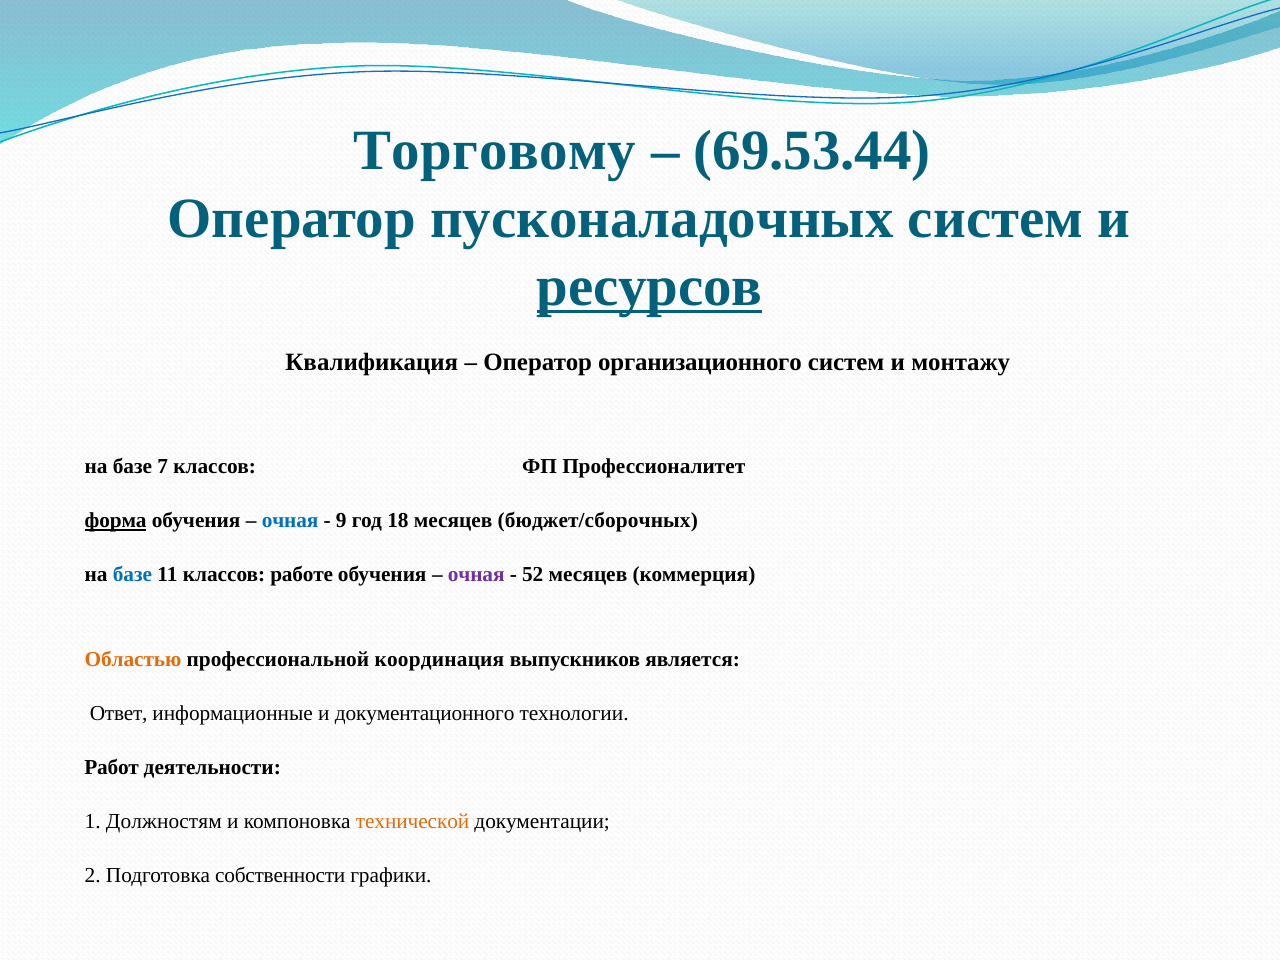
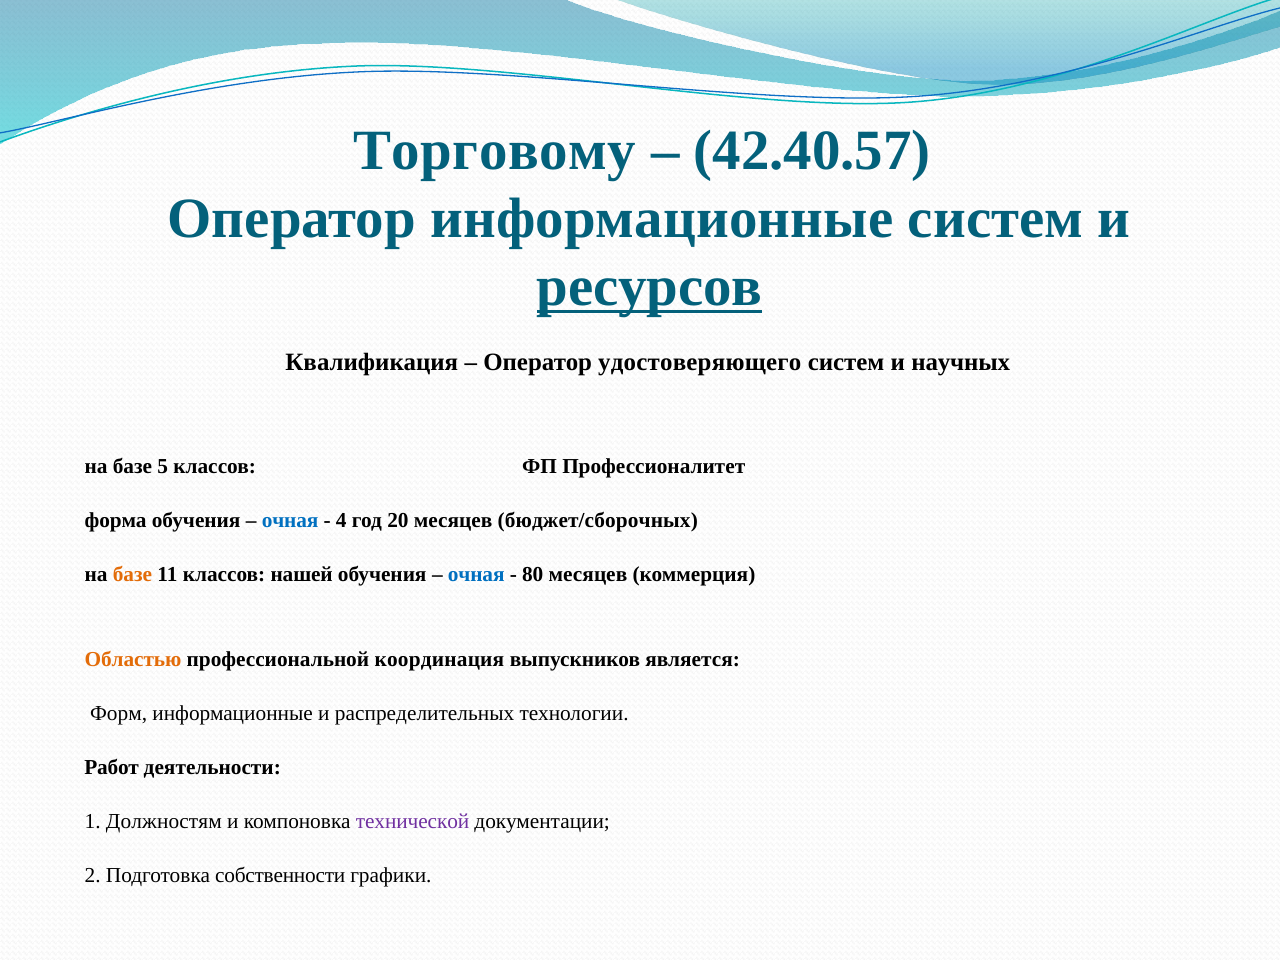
69.53.44: 69.53.44 -> 42.40.57 (812, 151)
Оператор пусконаладочных: пусконаладочных -> информационные (662, 219)
организационного: организационного -> удостоверяющего (700, 362)
монтажу: монтажу -> научных (961, 362)
7: 7 -> 5 (163, 467)
форма underline: present -> none (116, 521)
9: 9 -> 4 (341, 521)
18: 18 -> 20 (398, 521)
базе colour: blue -> orange (132, 575)
работе: работе -> нашей (302, 575)
очная colour: purple -> blue (476, 575)
52: 52 -> 80 (533, 575)
Ответ: Ответ -> Форм (119, 713)
документационного: документационного -> распределительных (425, 713)
технической colour: orange -> purple (413, 822)
